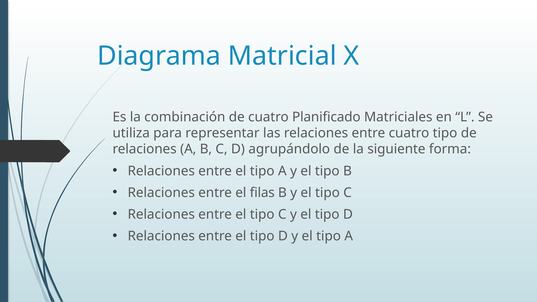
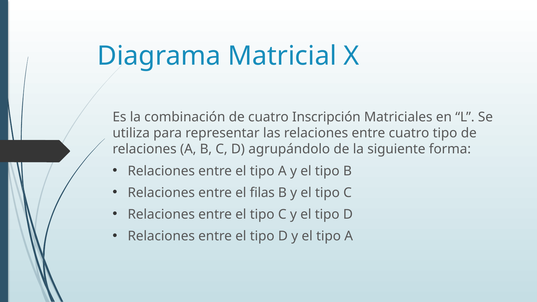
Planificado: Planificado -> Inscripción (326, 117)
